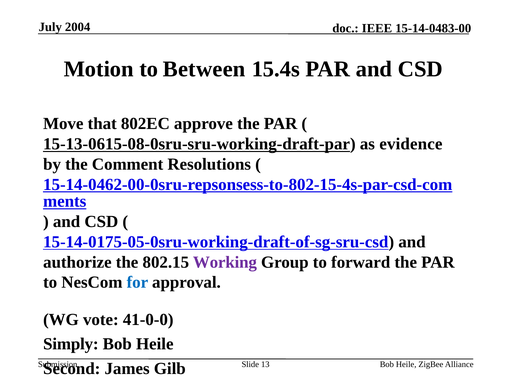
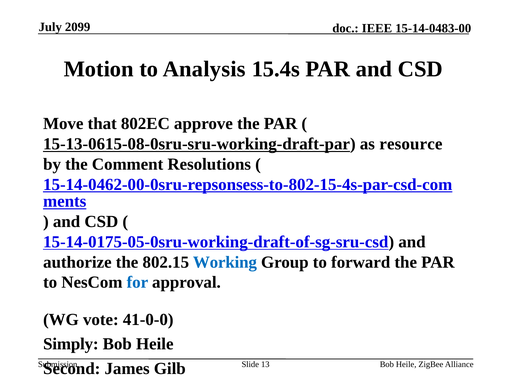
2004: 2004 -> 2099 (78, 27)
Between: Between -> Analysis (204, 69)
evidence: evidence -> resource (411, 144)
Working colour: purple -> blue (225, 262)
